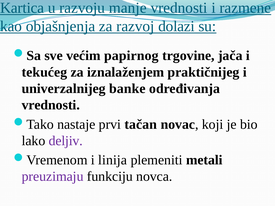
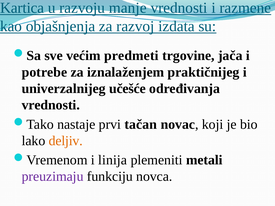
dolazi: dolazi -> izdata (176, 26)
papirnog: papirnog -> predmeti (131, 56)
tekućeg: tekućeg -> potrebe (44, 72)
banke: banke -> učešće (127, 89)
deljiv colour: purple -> orange (66, 141)
